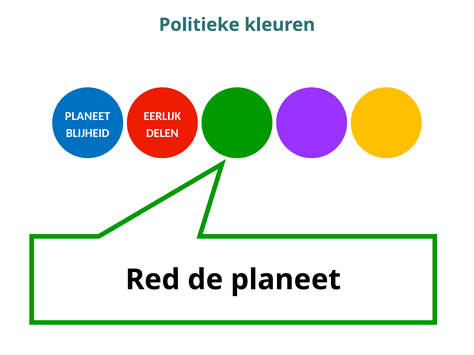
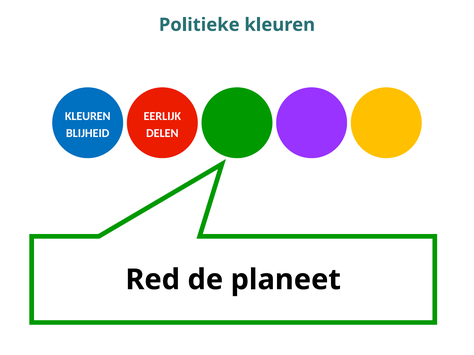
PLANEET: PLANEET -> KLEUREN (88, 116)
